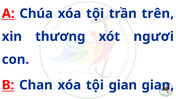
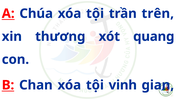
ngươi: ngươi -> quang (154, 37)
tội gian: gian -> vinh (123, 85)
